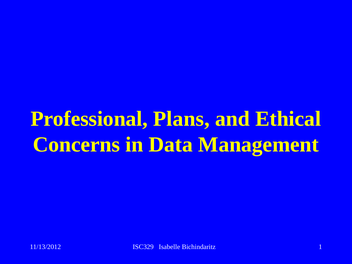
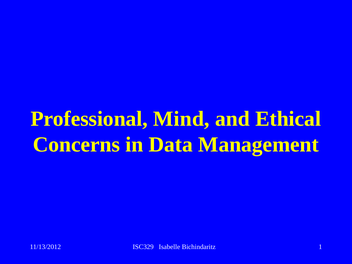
Plans: Plans -> Mind (181, 119)
